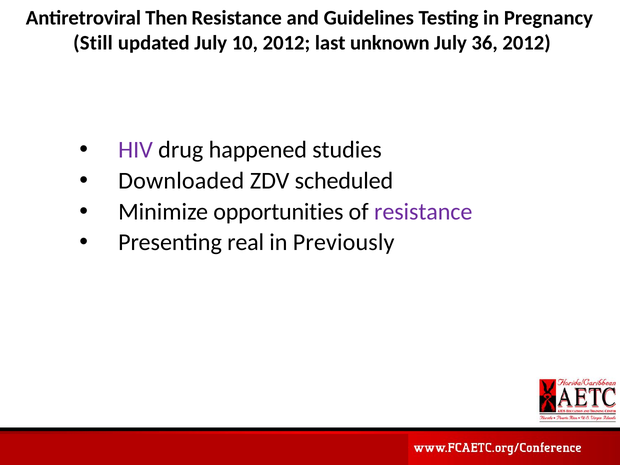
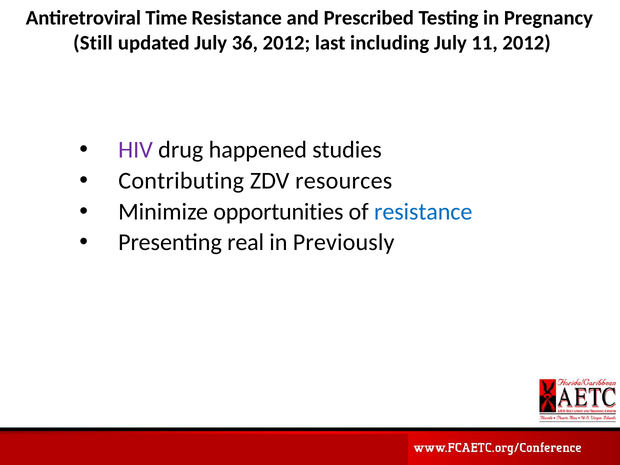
Then: Then -> Time (166, 18)
Guidelines: Guidelines -> Prescribed (369, 18)
10: 10 -> 36 (245, 43)
unknown: unknown -> including (390, 43)
36: 36 -> 11 (485, 43)
Downloaded: Downloaded -> Contributing (181, 181)
scheduled: scheduled -> resources (344, 181)
resistance colour: purple -> blue (423, 212)
